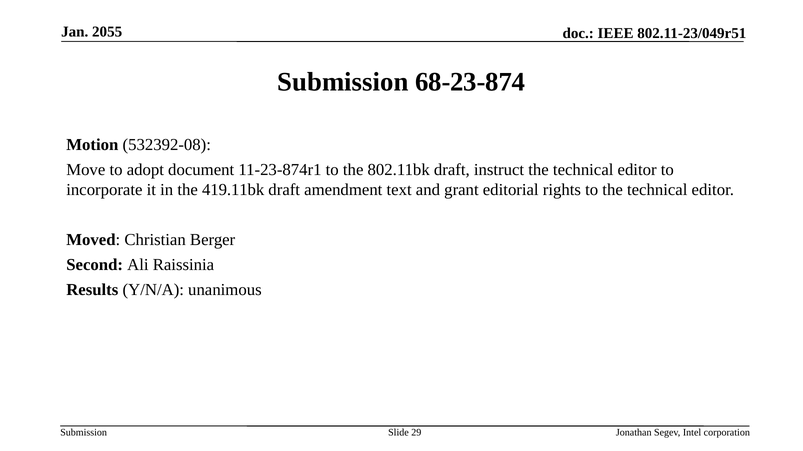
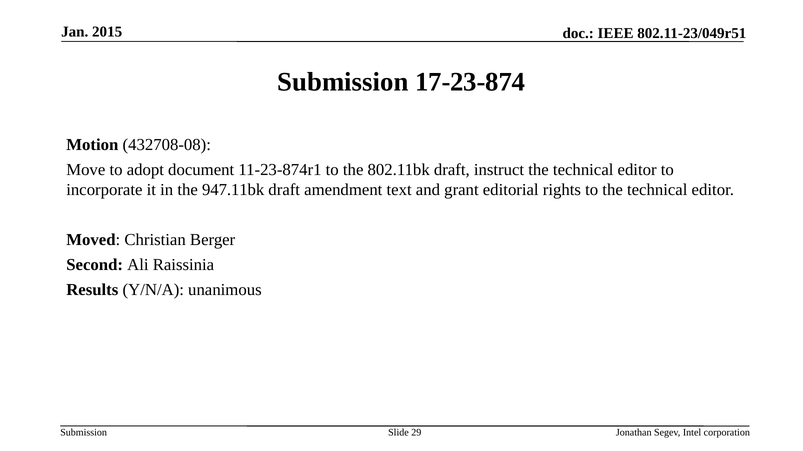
2055: 2055 -> 2015 (107, 32)
68-23-874: 68-23-874 -> 17-23-874 (470, 82)
532392-08: 532392-08 -> 432708-08 (167, 145)
419.11bk: 419.11bk -> 947.11bk (233, 190)
